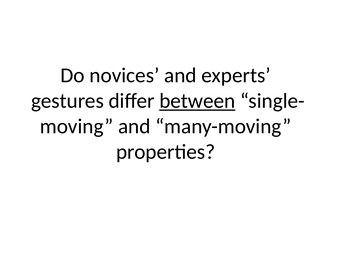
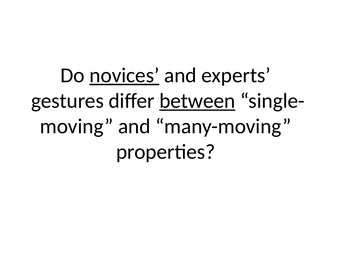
novices underline: none -> present (124, 75)
